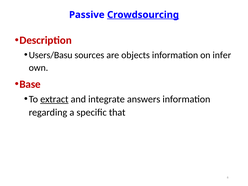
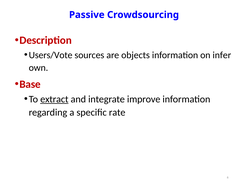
Crowdsourcing underline: present -> none (143, 15)
Users/Basu: Users/Basu -> Users/Vote (51, 55)
answers: answers -> improve (144, 99)
that: that -> rate (117, 112)
